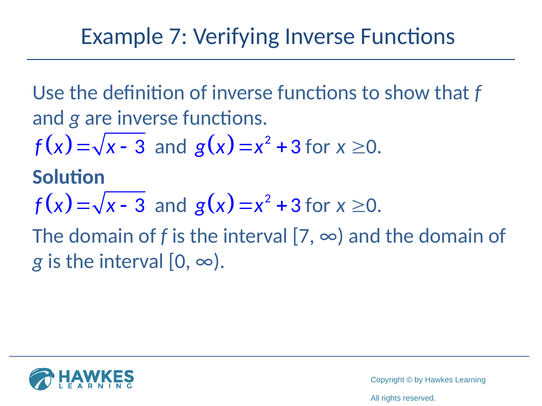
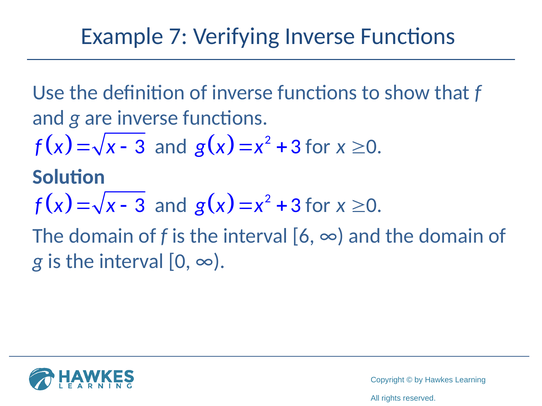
interval 7: 7 -> 6 (304, 236)
